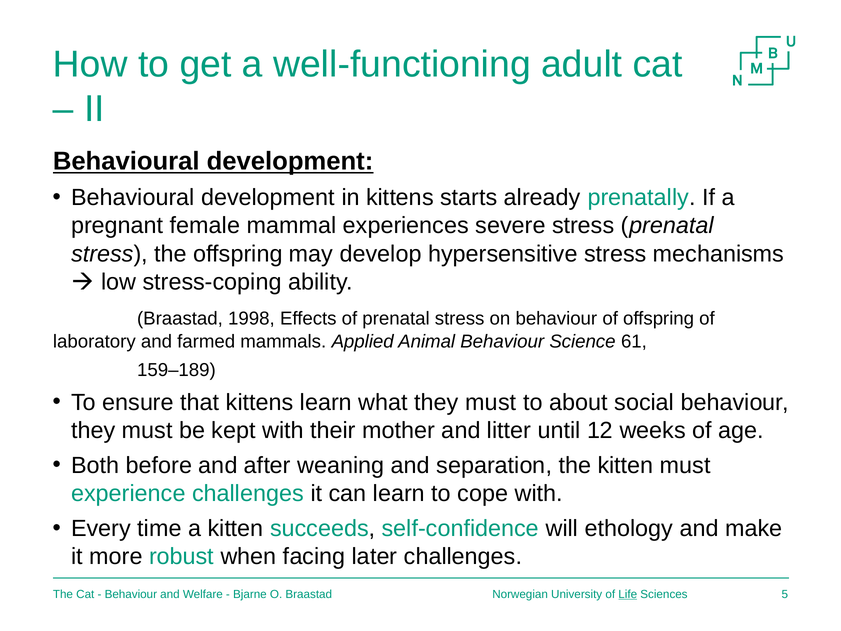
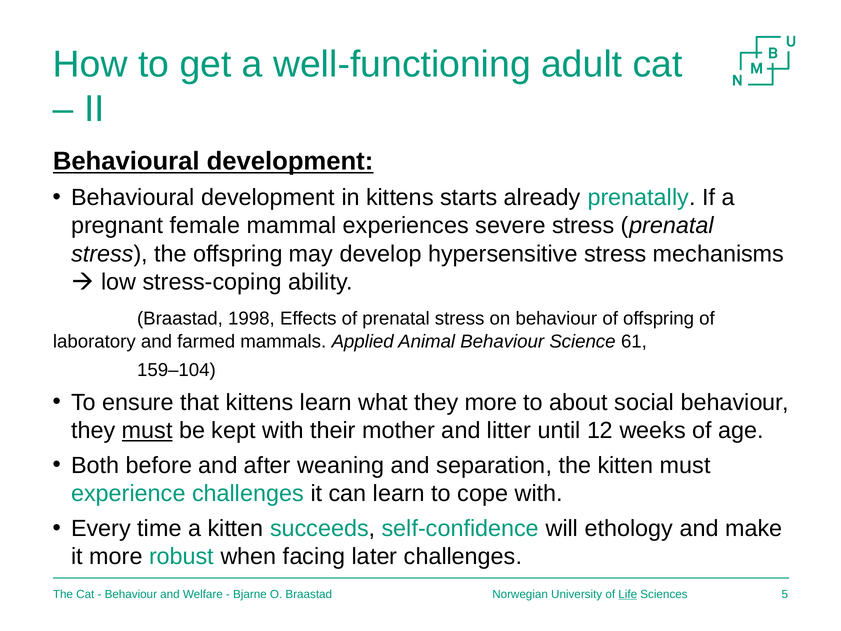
159–189: 159–189 -> 159–104 (176, 370)
what they must: must -> more (491, 402)
must underline: none -> present (147, 430)
